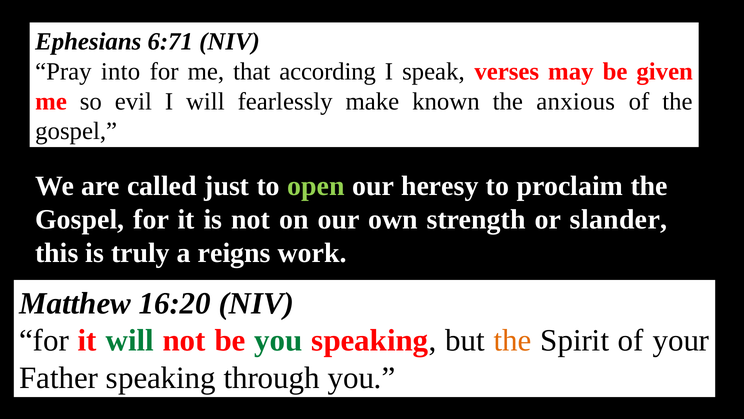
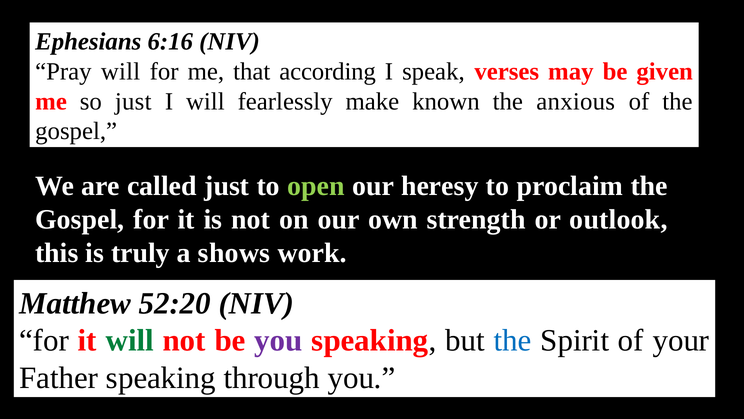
6:71: 6:71 -> 6:16 (170, 42)
Pray into: into -> will (121, 71)
so evil: evil -> just (133, 101)
slander: slander -> outlook (619, 219)
reigns: reigns -> shows (234, 253)
16:20: 16:20 -> 52:20 (175, 303)
you colour: green -> purple (279, 340)
the colour: orange -> blue (513, 340)
